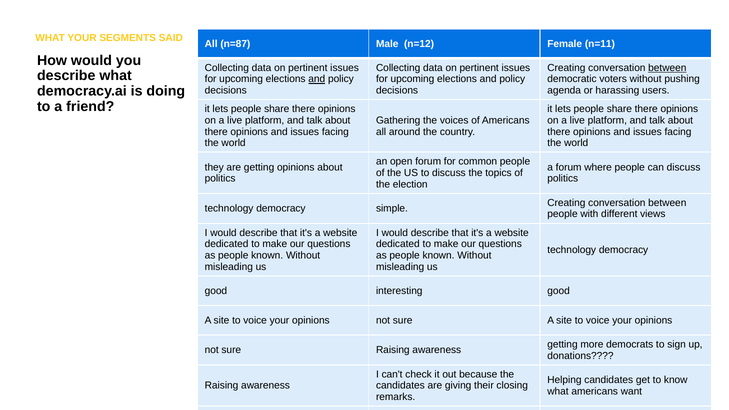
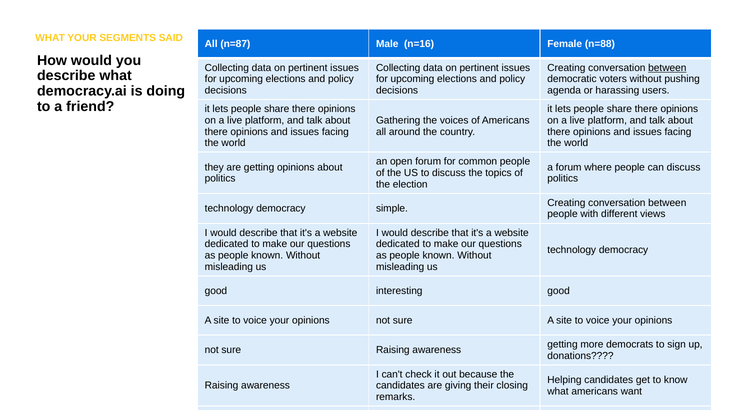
n=12: n=12 -> n=16 (419, 44)
n=11: n=11 -> n=88 (600, 44)
and underline: present -> none (317, 79)
